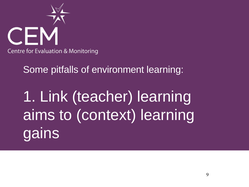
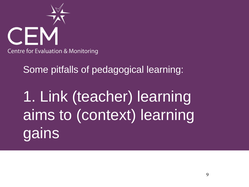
environment: environment -> pedagogical (118, 70)
